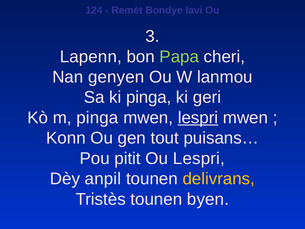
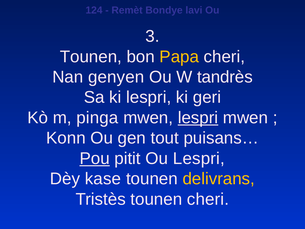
Lapenn: Lapenn -> Tounen (91, 57)
Papa colour: light green -> yellow (179, 57)
lanmou: lanmou -> tandrès (225, 77)
ki pinga: pinga -> lespri (149, 97)
Pou underline: none -> present (95, 158)
anpil: anpil -> kase (103, 179)
tounen byen: byen -> cheri (208, 199)
